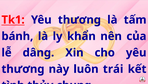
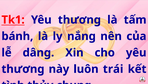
khẩn: khẩn -> nắng (81, 36)
